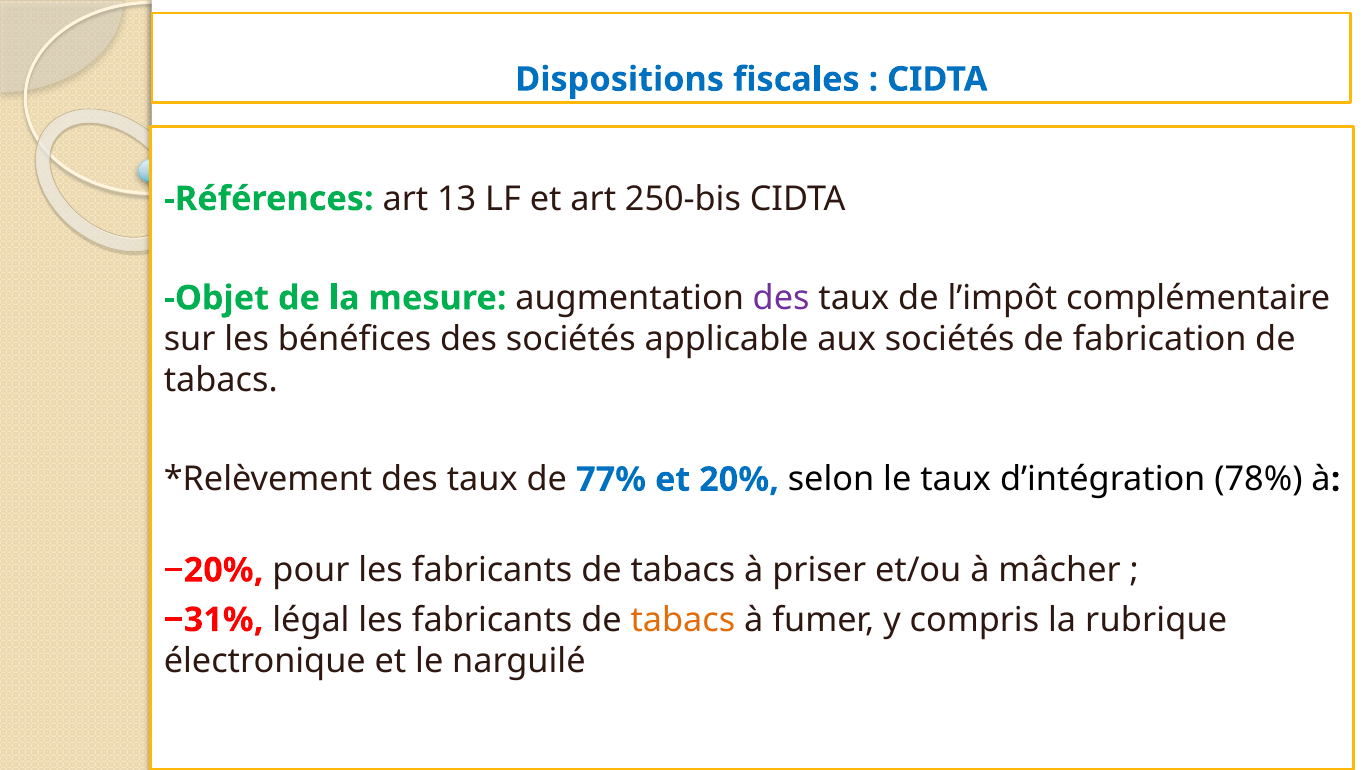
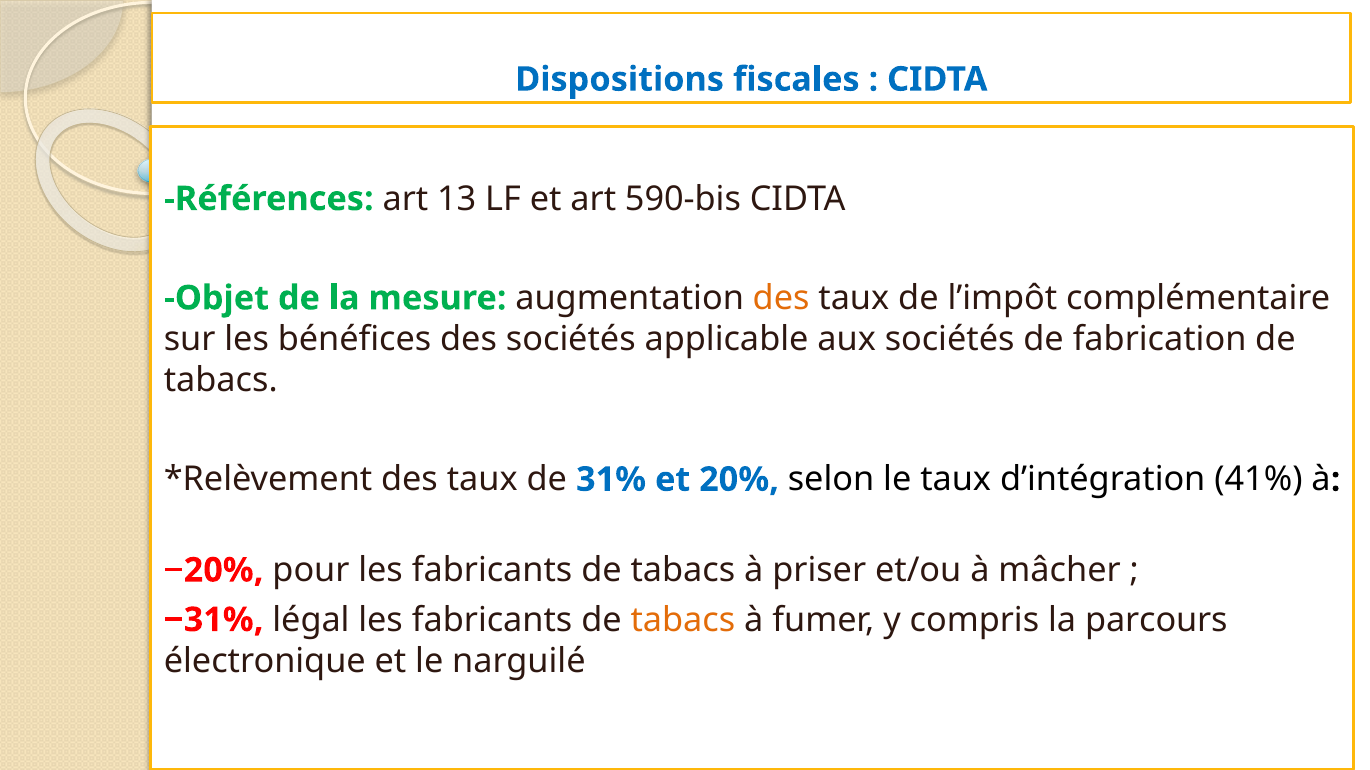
250-bis: 250-bis -> 590-bis (683, 199)
des colour: purple -> orange (781, 298)
77%: 77% -> 31% (611, 480)
78%: 78% -> 41% (1258, 480)
rubrique: rubrique -> parcours (1156, 620)
